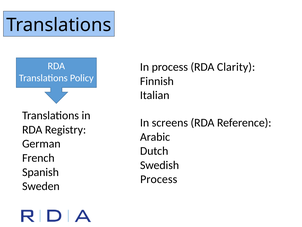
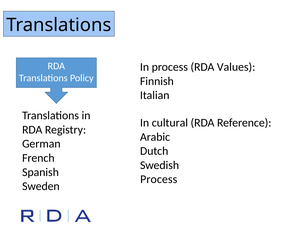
Clarity: Clarity -> Values (236, 67)
screens: screens -> cultural (170, 122)
